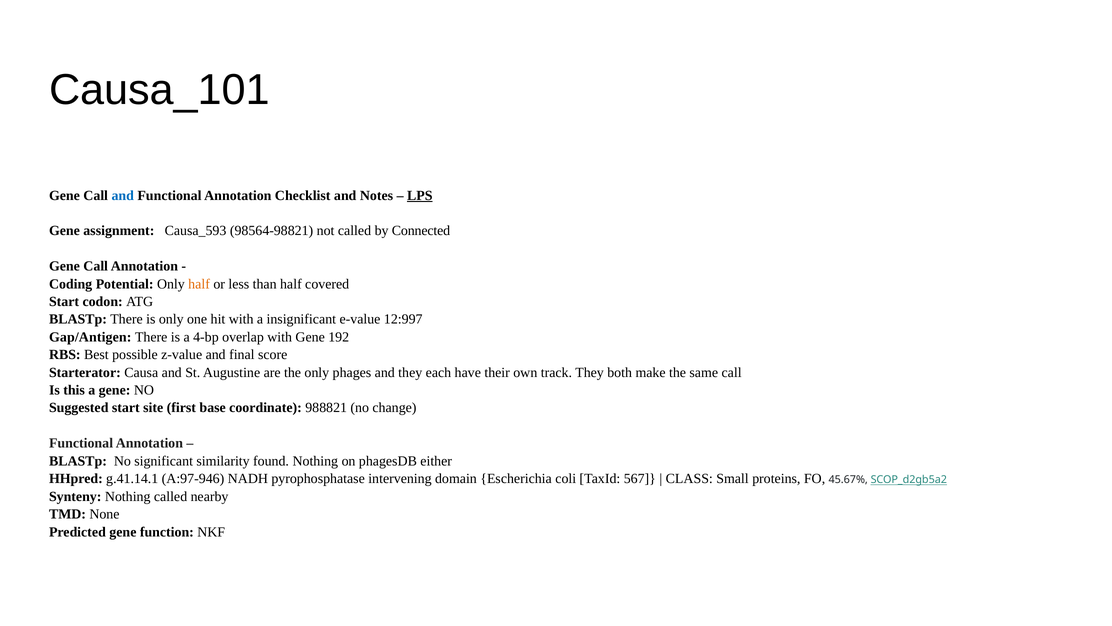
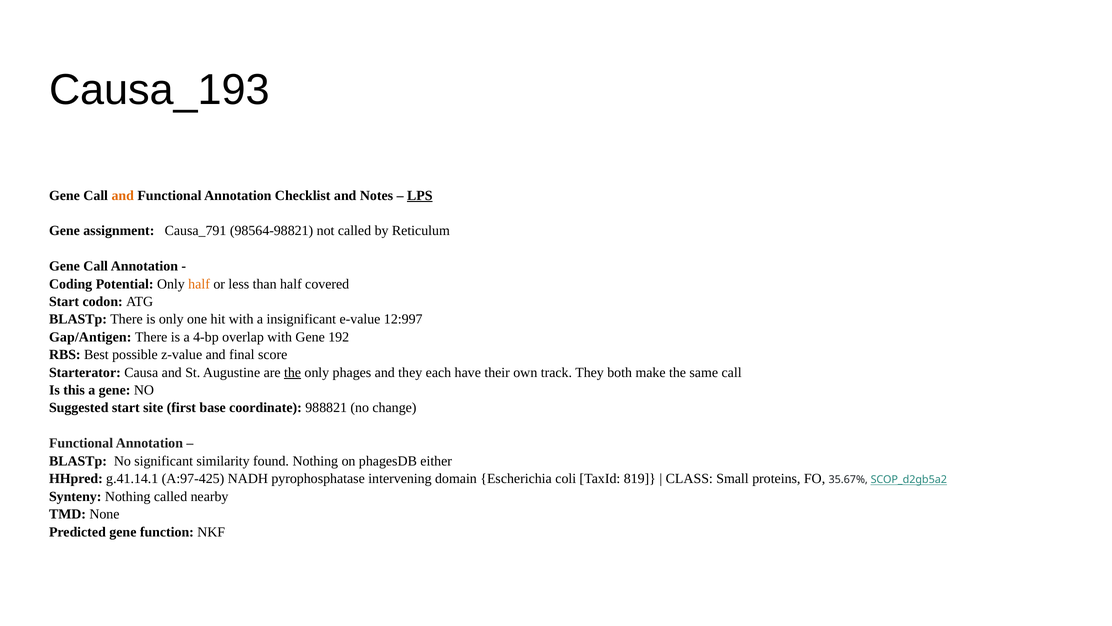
Causa_101: Causa_101 -> Causa_193 (159, 90)
and colour: blue -> orange (123, 195)
Causa_593: Causa_593 -> Causa_791 (196, 231)
Connected: Connected -> Reticulum (421, 231)
the underline: none -> present (293, 372)
A:97-946: A:97-946 -> A:97-425 (193, 478)
567: 567 -> 819 (640, 478)
45.67%: 45.67% -> 35.67% (848, 479)
